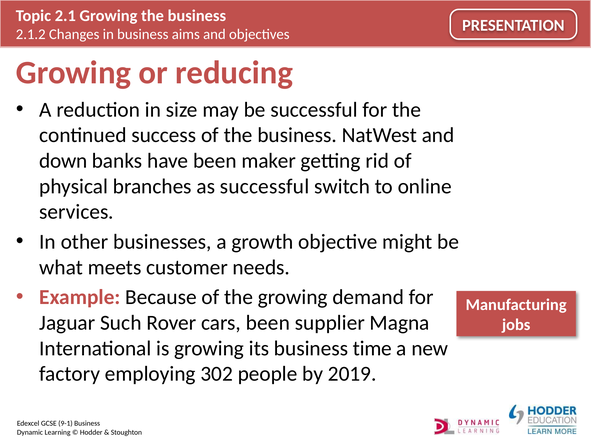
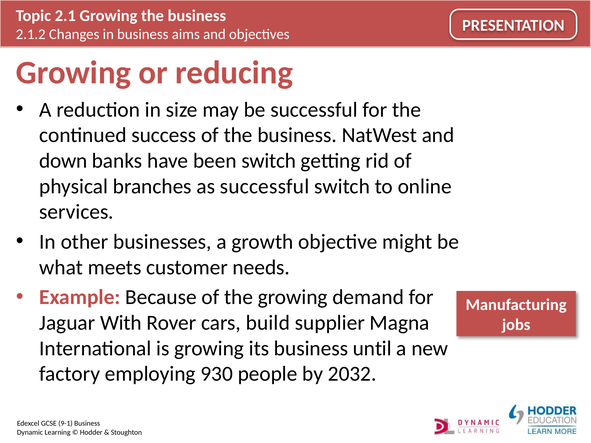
been maker: maker -> switch (269, 161)
Such: Such -> With (121, 323)
cars been: been -> build (268, 323)
time: time -> until (372, 349)
302: 302 -> 930 (217, 374)
2019: 2019 -> 2032 (352, 374)
